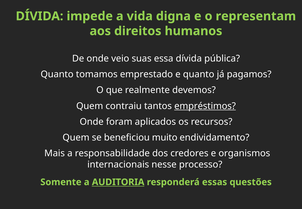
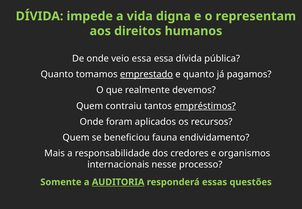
veio suas: suas -> essa (142, 59)
emprestado underline: none -> present (146, 74)
muito: muito -> fauna (165, 138)
